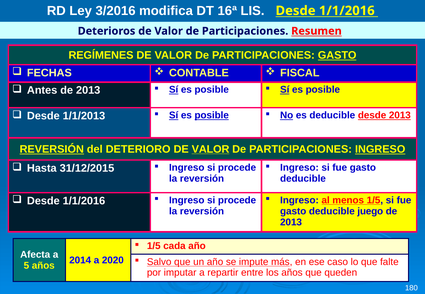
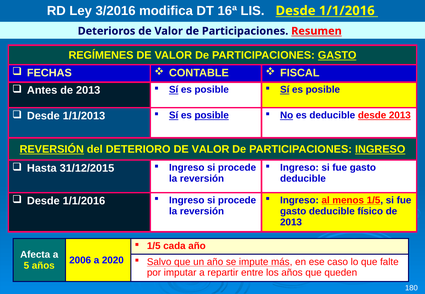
VALOR underline: present -> none (211, 149)
juego: juego -> físico (370, 211)
2014: 2014 -> 2006 (80, 260)
